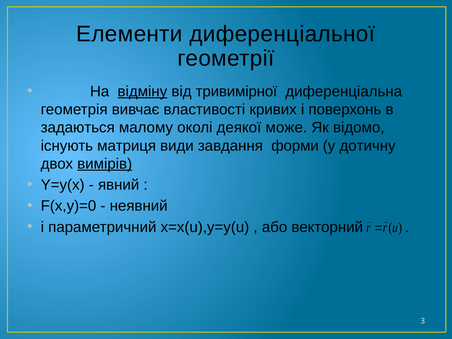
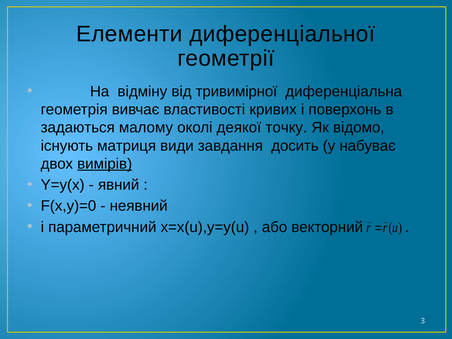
відміну underline: present -> none (142, 91)
може: може -> точку (286, 128)
форми: форми -> досить (295, 146)
дотичну: дотичну -> набуває (368, 146)
